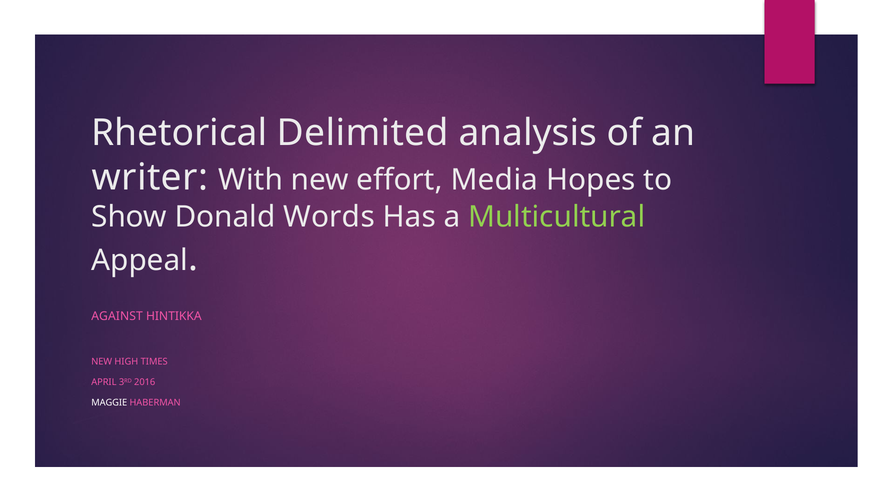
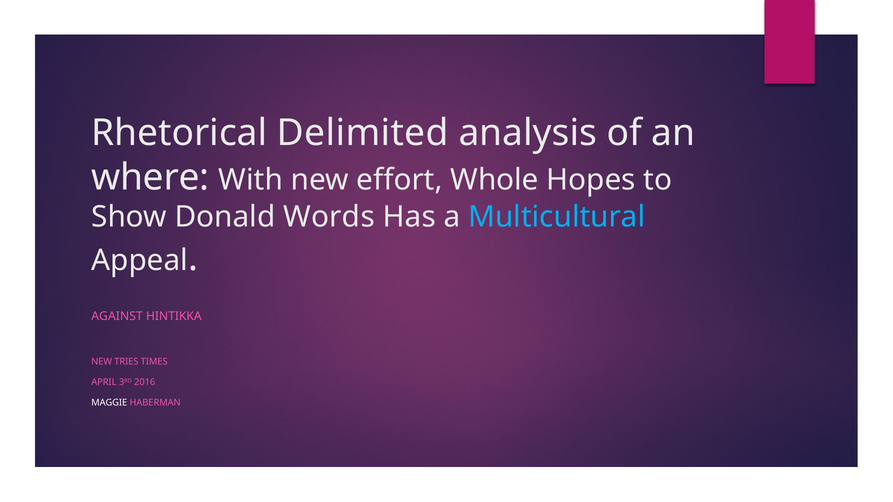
writer: writer -> where (150, 178)
Media: Media -> Whole (495, 180)
Multicultural colour: light green -> light blue (557, 217)
HIGH: HIGH -> TRIES (126, 362)
